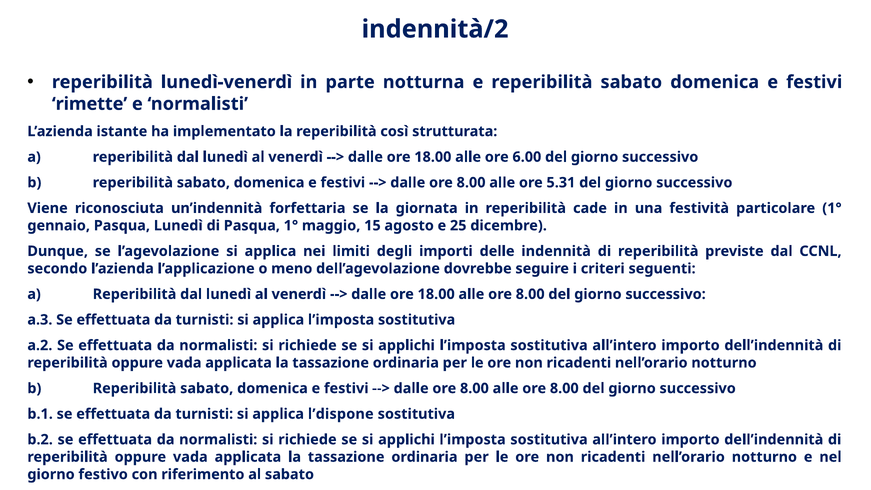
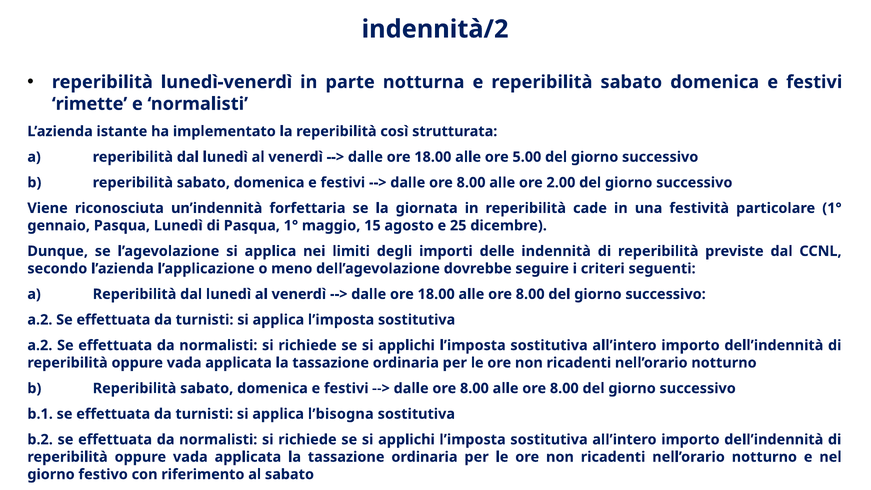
6.00: 6.00 -> 5.00 (527, 157)
5.31: 5.31 -> 2.00 (561, 183)
a.3: a.3 -> a.2 (40, 320)
l’dispone: l’dispone -> l’bisogna (341, 414)
